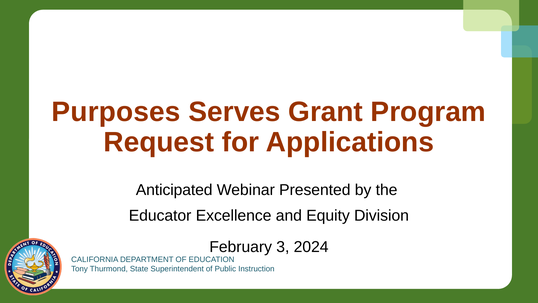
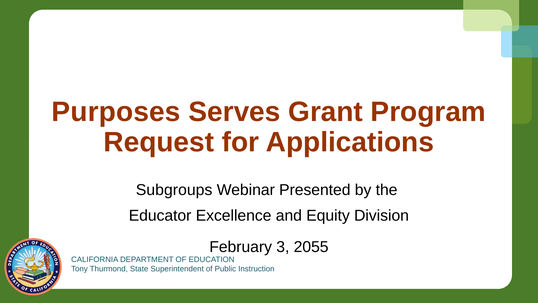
Anticipated: Anticipated -> Subgroups (174, 190)
2024: 2024 -> 2055 (311, 247)
